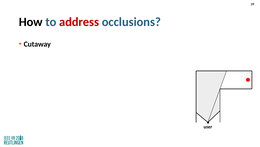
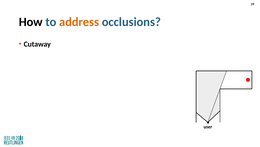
address colour: red -> orange (79, 22)
